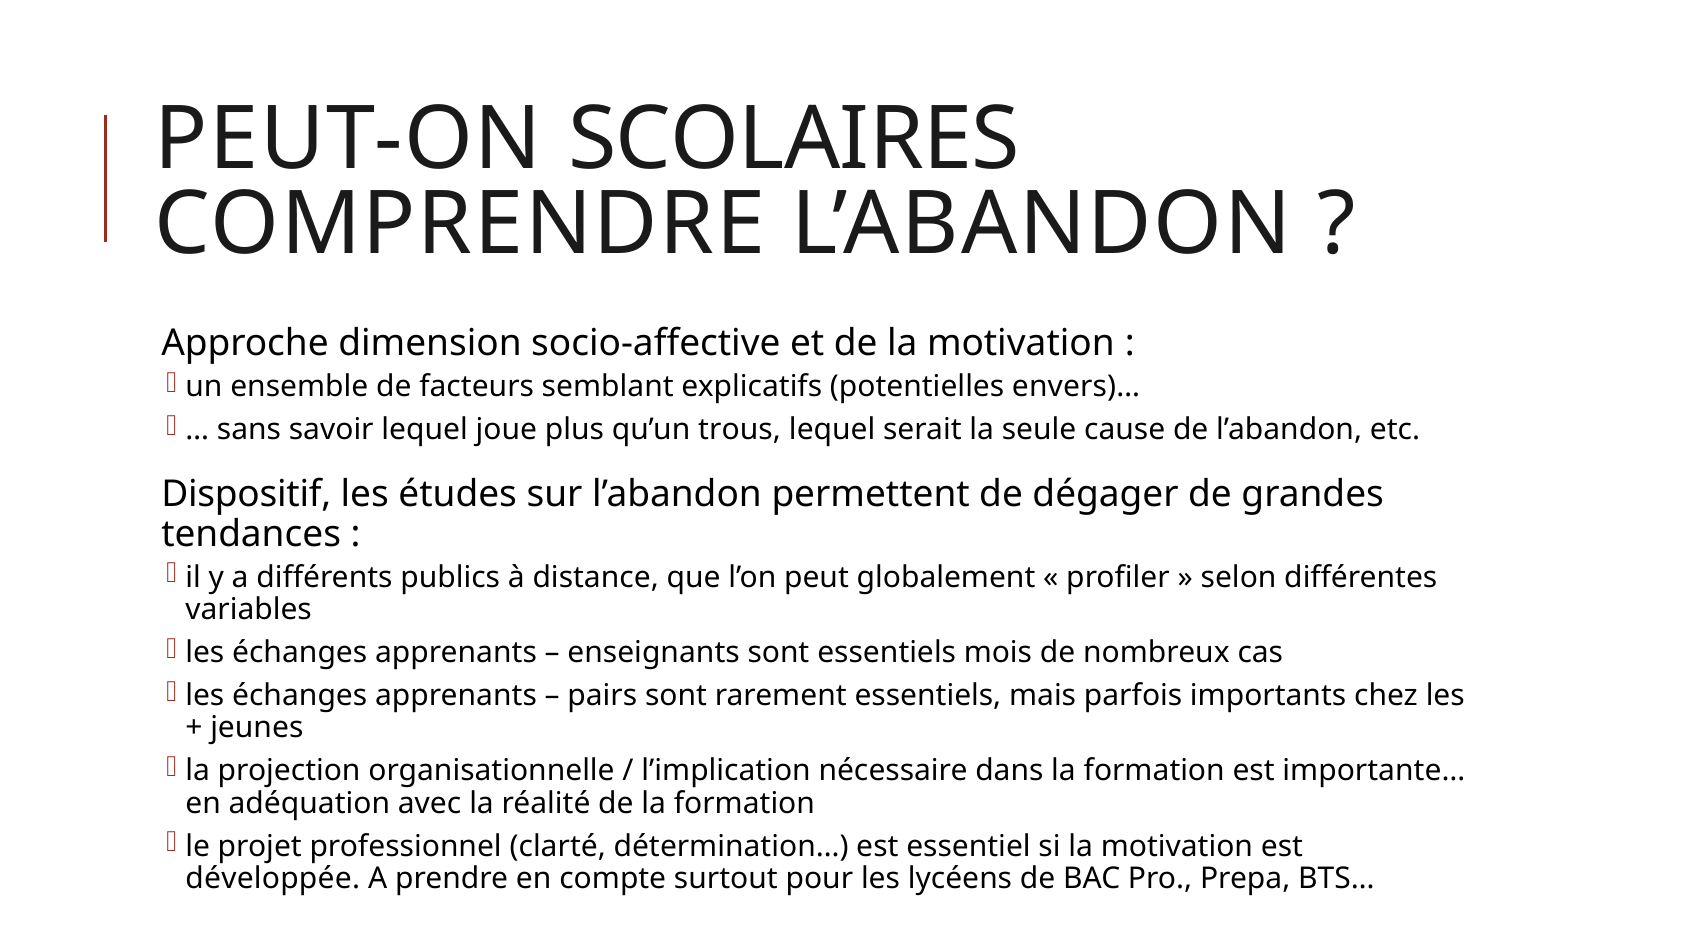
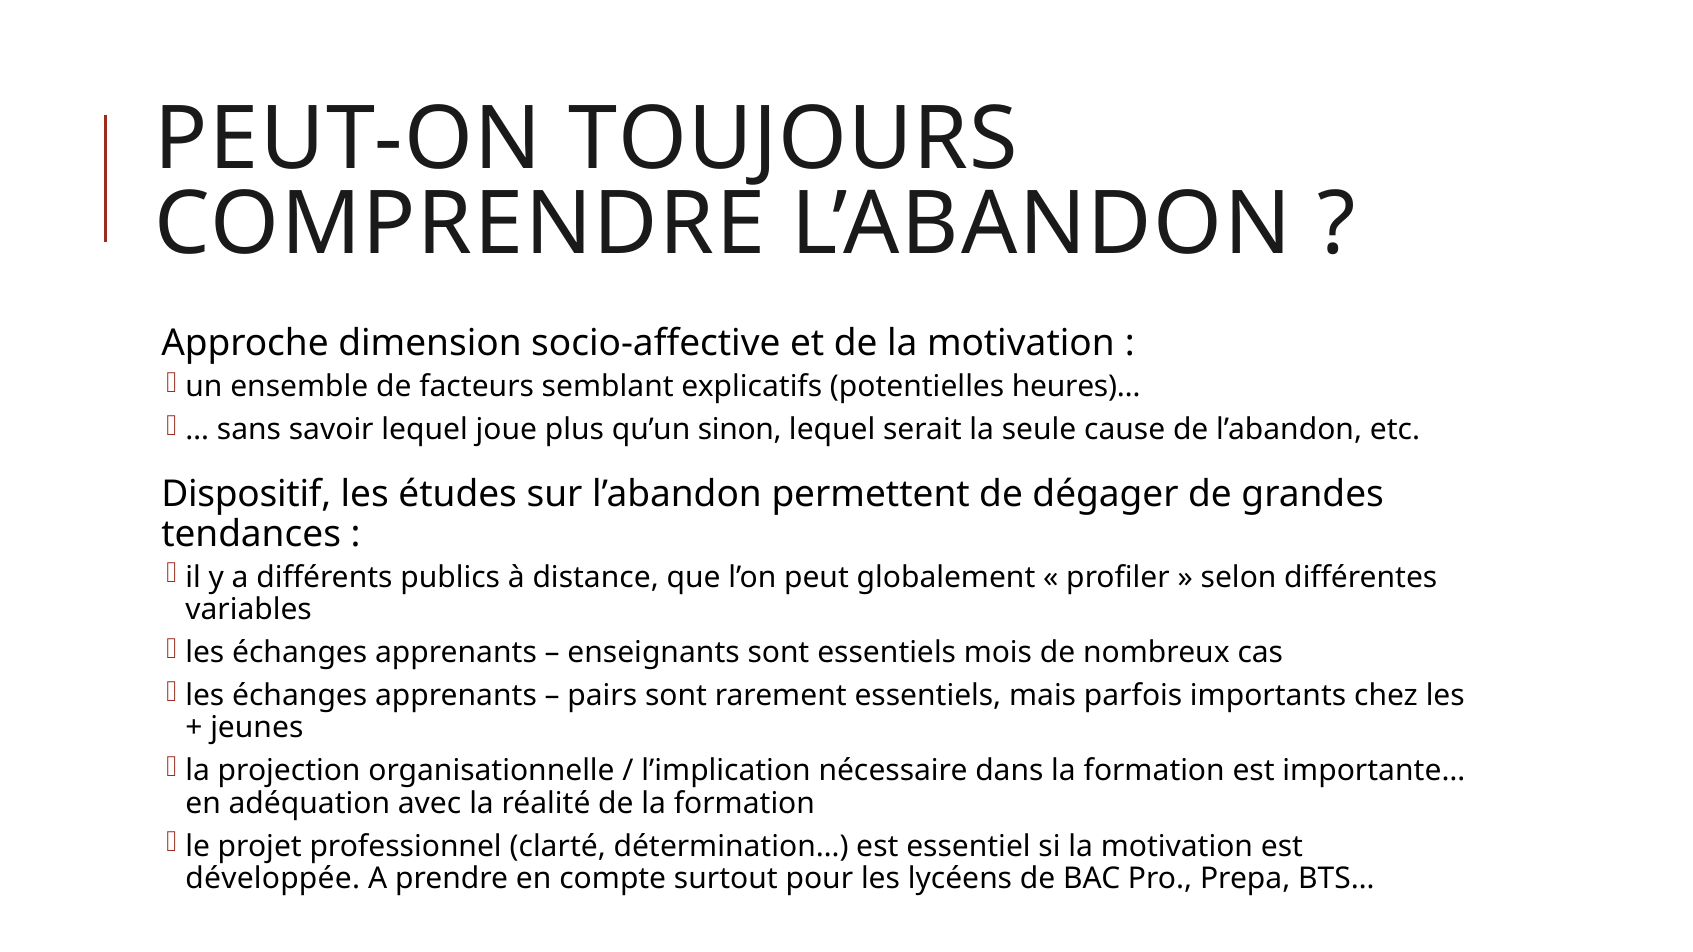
SCOLAIRES: SCOLAIRES -> TOUJOURS (793, 139)
envers)…: envers)… -> heures)… (1076, 387)
trous: trous -> sinon (740, 430)
